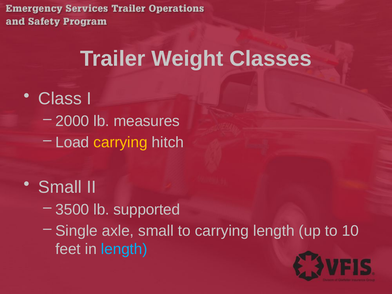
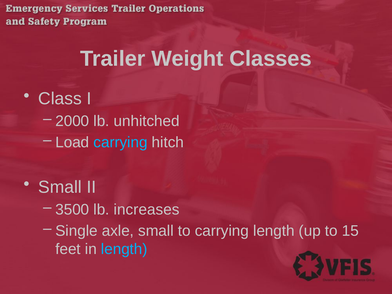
measures: measures -> unhitched (147, 121)
carrying colour: yellow -> light blue (120, 142)
supported: supported -> increases (147, 210)
10: 10 -> 15 (350, 231)
